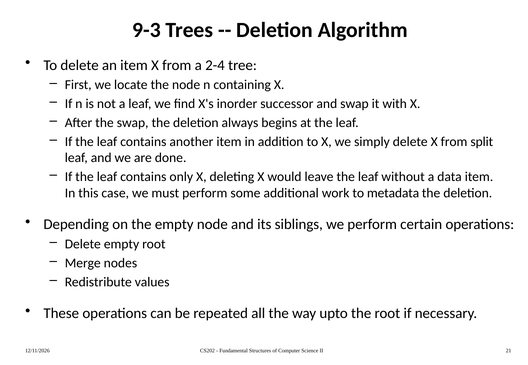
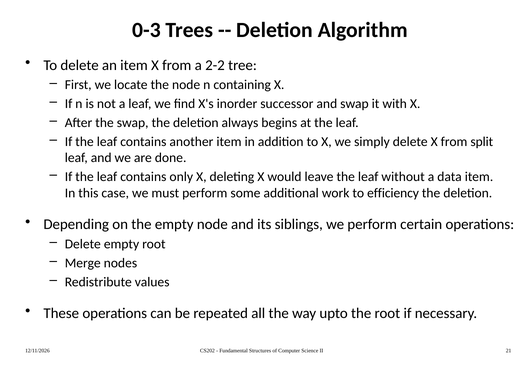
9-3: 9-3 -> 0-3 (146, 30)
2-4: 2-4 -> 2-2 (215, 65)
metadata: metadata -> efficiency (393, 193)
